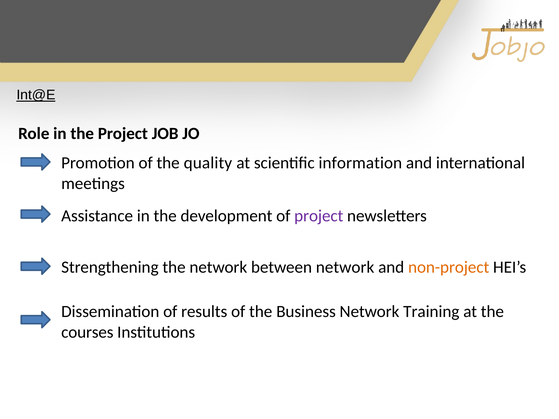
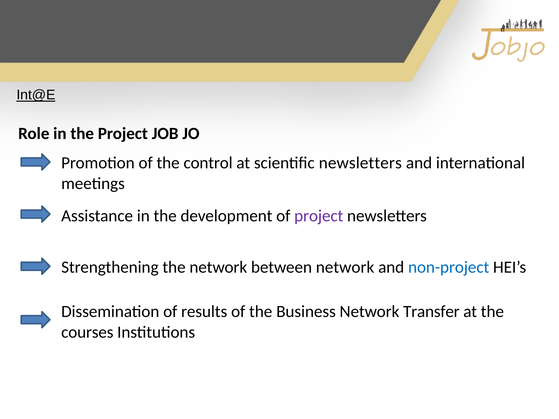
quality: quality -> control (208, 163)
scientific information: information -> newsletters (360, 163)
non-project colour: orange -> blue (449, 268)
Training: Training -> Transfer (431, 312)
